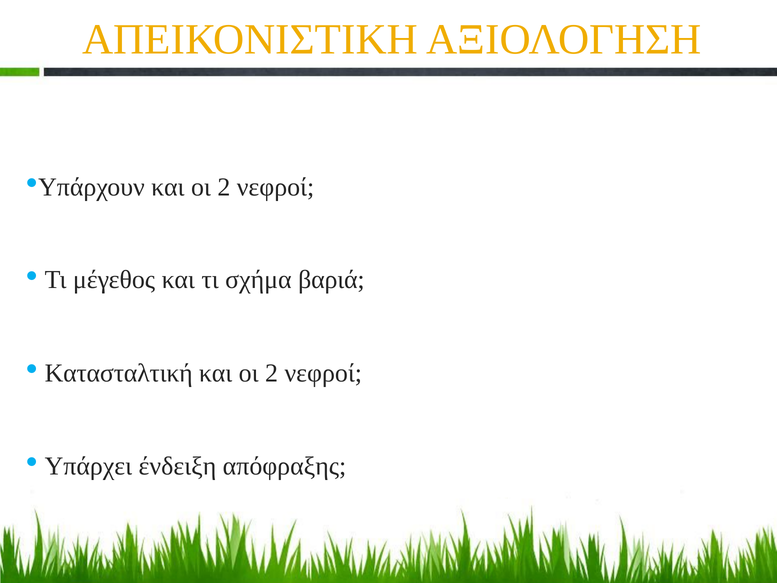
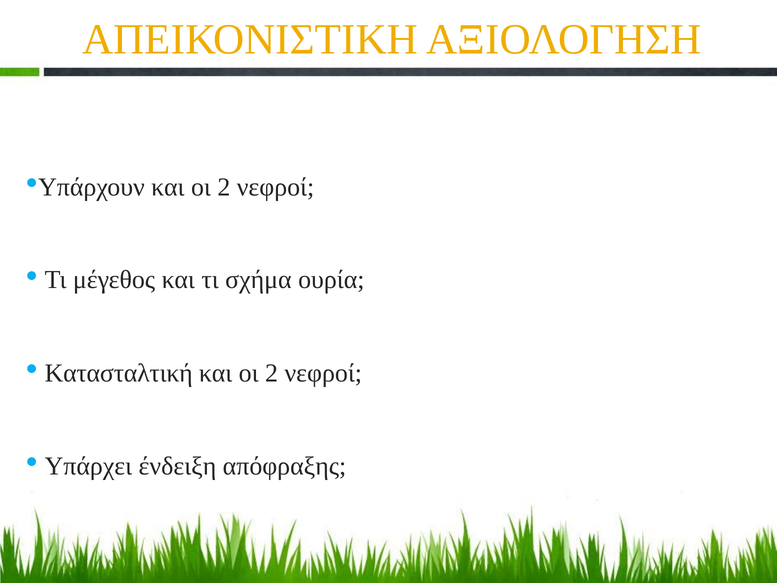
βαριά: βαριά -> ουρία (331, 280)
